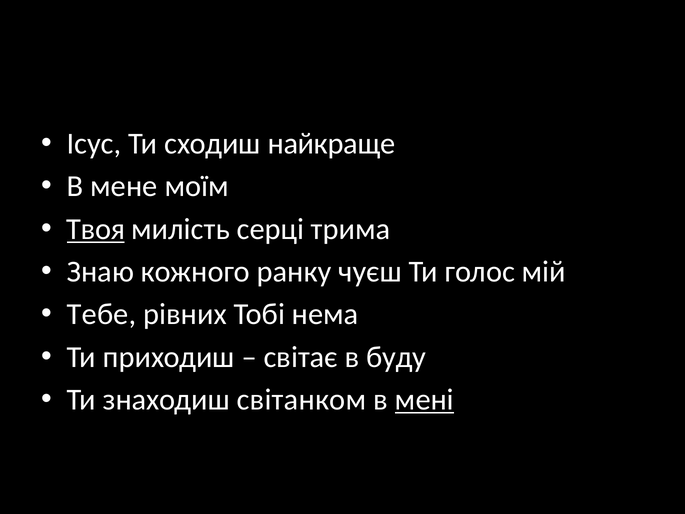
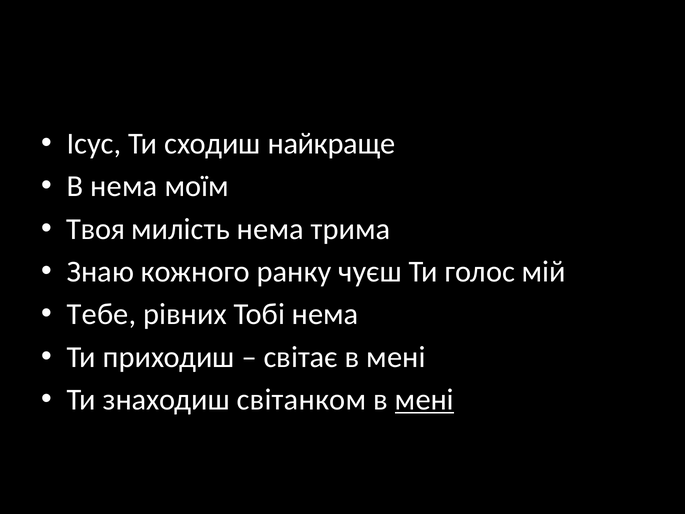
В мене: мене -> нема (124, 186)
Твоя underline: present -> none (96, 229)
милість серці: серці -> нема (270, 229)
світає в буду: буду -> мені (396, 357)
